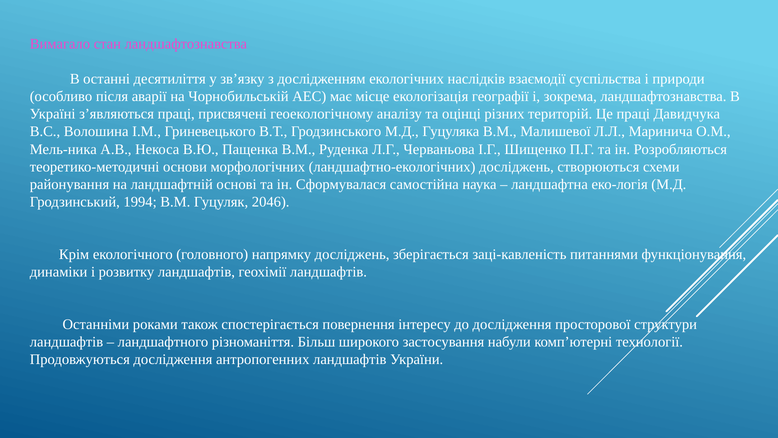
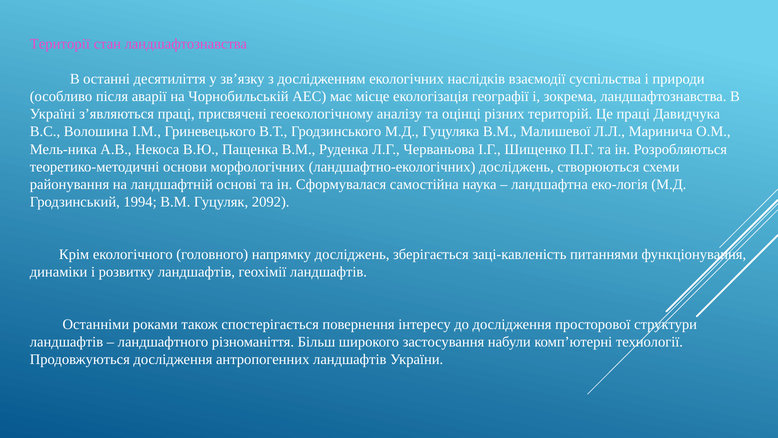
Вимагало: Вимагало -> Території (60, 44)
2046: 2046 -> 2092 (271, 202)
